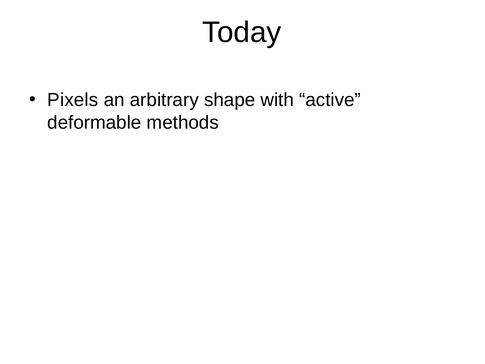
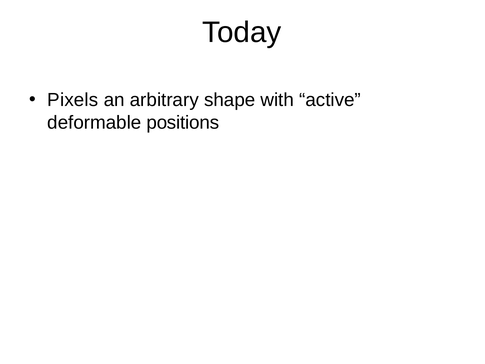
methods: methods -> positions (183, 123)
